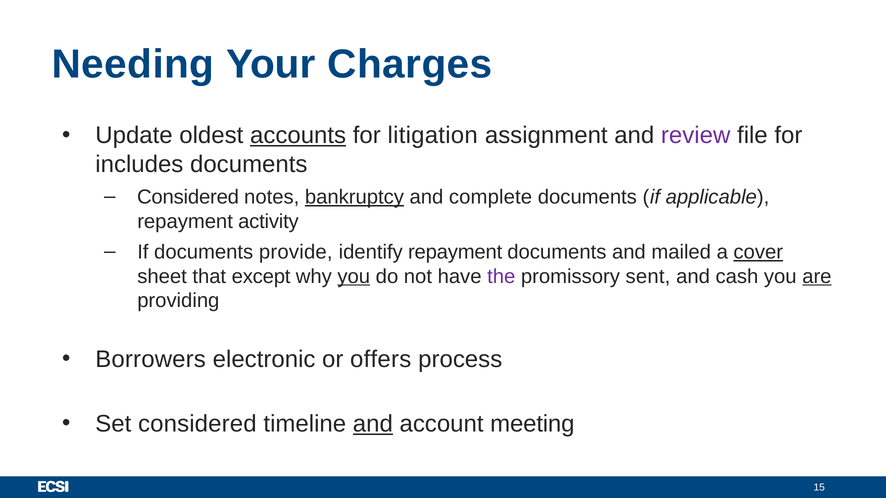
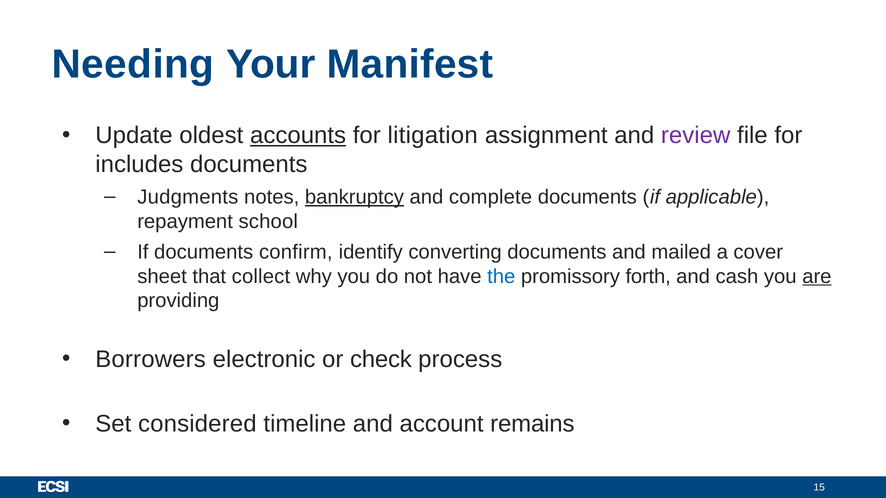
Charges: Charges -> Manifest (410, 64)
Considered: Considered -> Judgments (188, 197)
activity: activity -> school (268, 222)
provide: provide -> confirm (296, 252)
identify repayment: repayment -> converting (455, 252)
cover underline: present -> none (758, 252)
except: except -> collect (261, 277)
you underline: present -> none (354, 277)
the colour: purple -> blue (501, 277)
sent: sent -> forth (648, 277)
offers: offers -> check (381, 359)
and underline: present -> none (373, 424)
meeting: meeting -> remains (532, 424)
